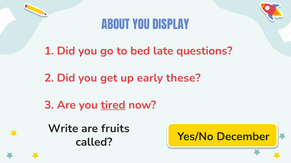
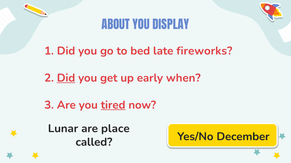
questions: questions -> fireworks (204, 51)
Did underline: none -> present (66, 78)
these: these -> when (183, 78)
Write: Write -> Lunar (63, 129)
fruits: fruits -> place (115, 129)
